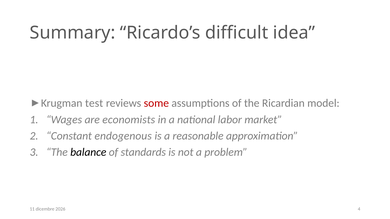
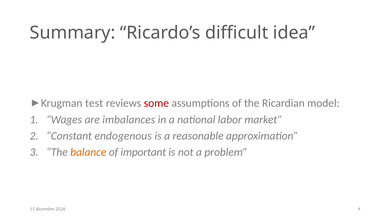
economists: economists -> imbalances (129, 120)
balance colour: black -> orange (88, 152)
standards: standards -> important (143, 152)
